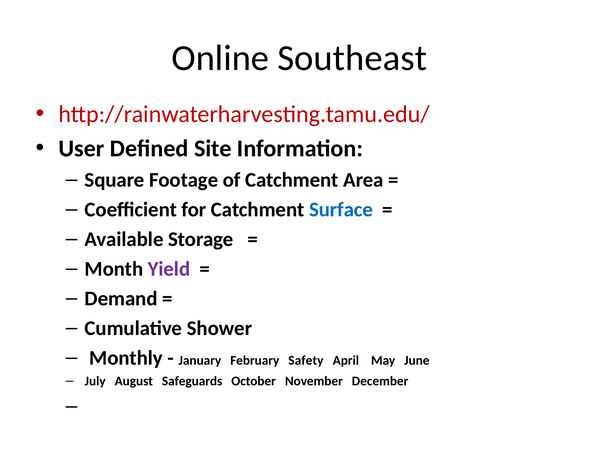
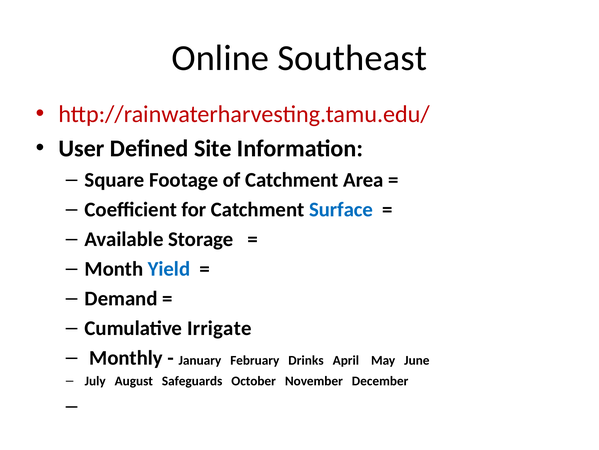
Yield colour: purple -> blue (169, 269)
Shower: Shower -> Irrigate (219, 328)
Safety: Safety -> Drinks (306, 360)
